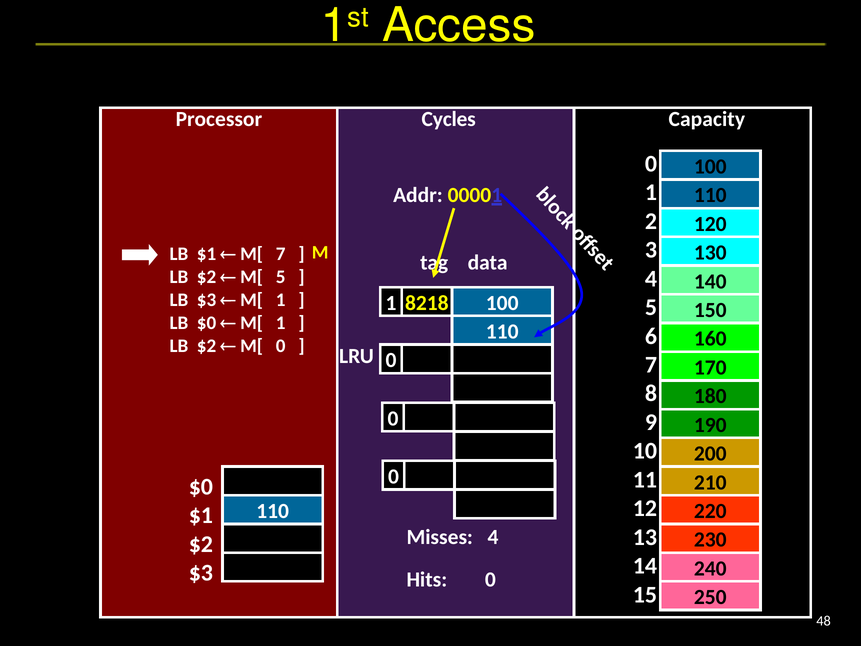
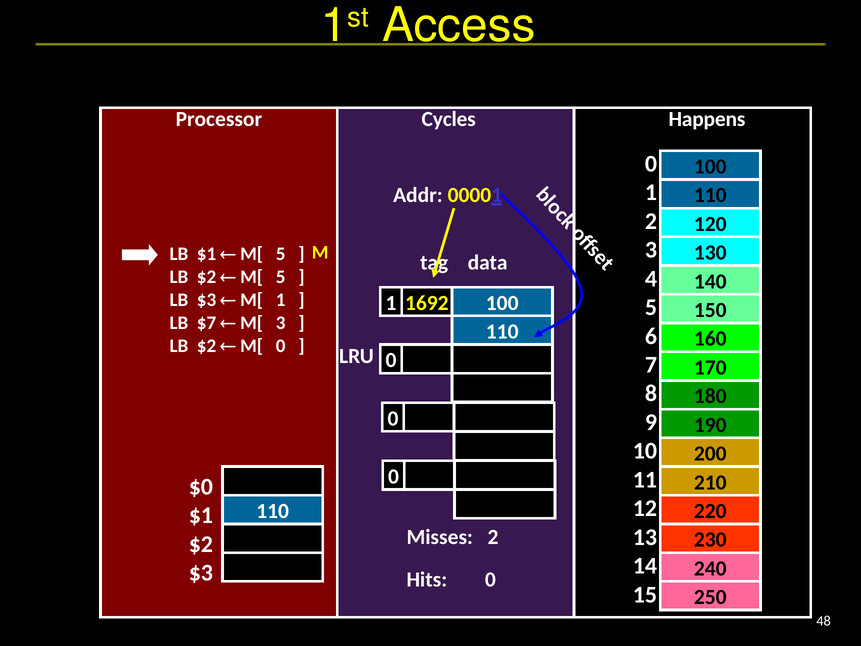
Capacity: Capacity -> Happens (707, 119)
7: 7 -> 5 (281, 254)
8218: 8218 -> 1692 (427, 303)
LB $0: $0 -> $7 (206, 323)
1: 1 -> 3 (281, 323)
Misses 4: 4 -> 2 (493, 537)
